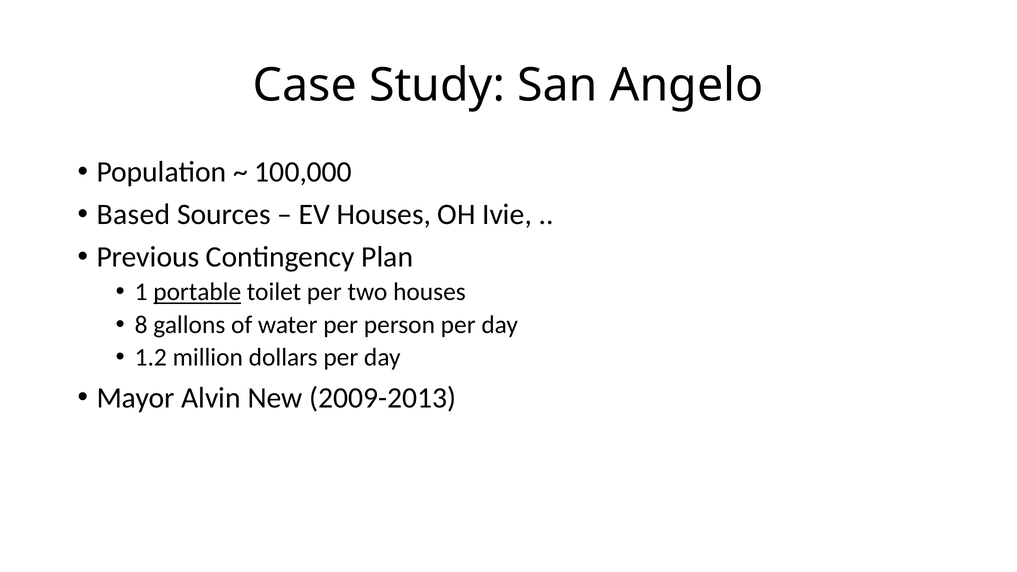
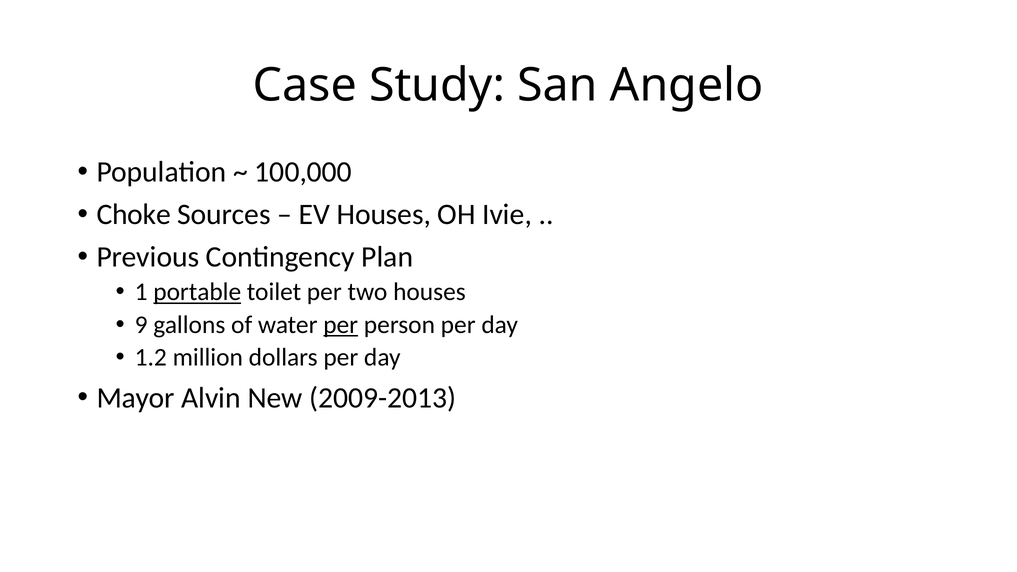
Based: Based -> Choke (134, 214)
8: 8 -> 9 (141, 325)
per underline: none -> present (341, 325)
